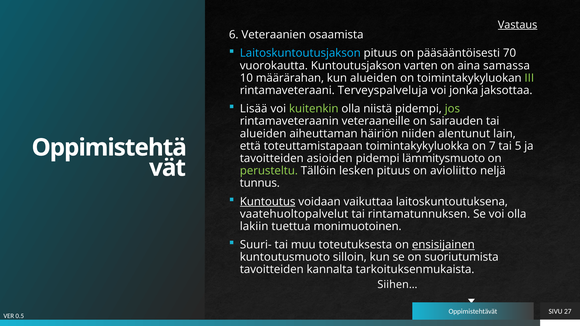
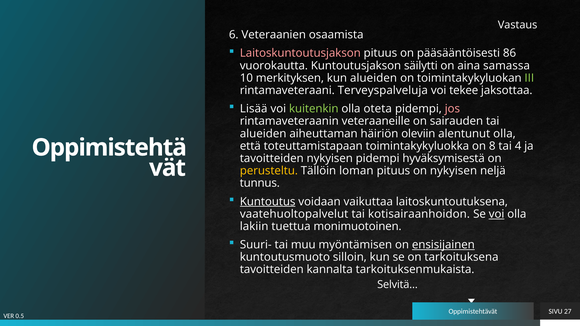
Vastaus underline: present -> none (518, 25)
Laitoskuntoutusjakson colour: light blue -> pink (300, 53)
70: 70 -> 86 (510, 53)
varten: varten -> säilytti (421, 66)
määrärahan: määrärahan -> merkityksen (290, 78)
jonka: jonka -> tekee (464, 90)
niistä: niistä -> oteta (378, 109)
jos colour: light green -> pink (452, 109)
niiden: niiden -> oleviin (418, 134)
alentunut lain: lain -> olla (504, 134)
7: 7 -> 8 (492, 146)
5: 5 -> 4 (518, 146)
tavoitteiden asioiden: asioiden -> nykyisen (330, 158)
lämmitysmuoto: lämmitysmuoto -> hyväksymisestä (444, 158)
perusteltu colour: light green -> yellow (269, 171)
lesken: lesken -> loman (356, 171)
on avioliitto: avioliitto -> nykyisen (454, 171)
rintamatunnuksen: rintamatunnuksen -> kotisairaanhoidon (419, 214)
voi underline: none -> present (497, 214)
toteutuksesta: toteutuksesta -> myöntämisen (355, 245)
suoriutumista: suoriutumista -> tarkoituksena (461, 257)
Siihen…: Siihen… -> Selvitä… (397, 285)
